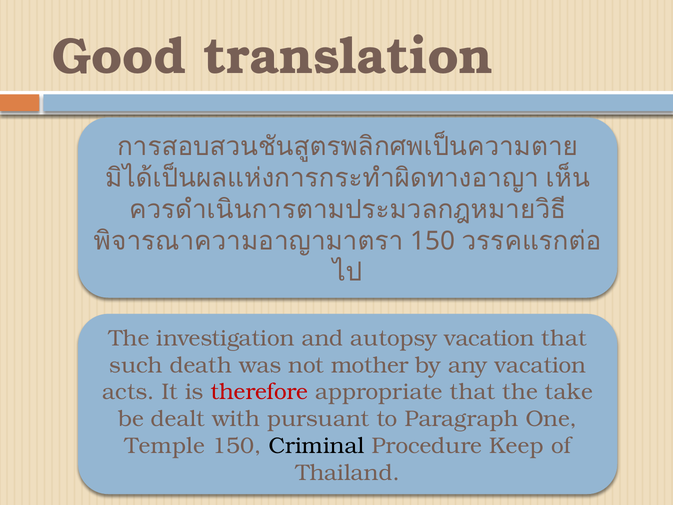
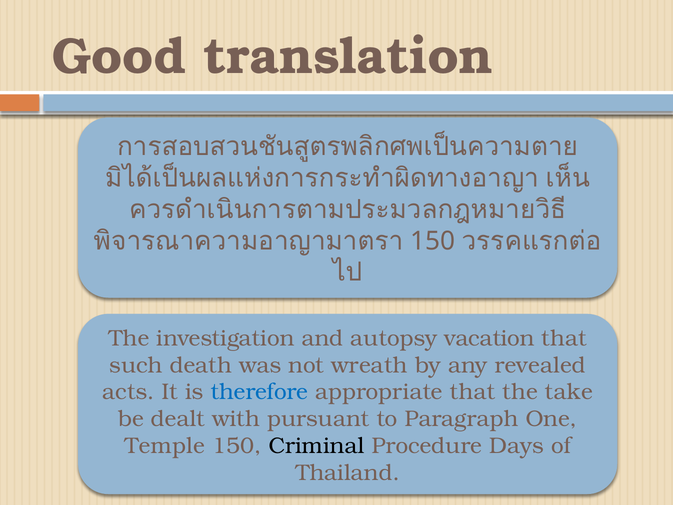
mother: mother -> wreath (370, 365)
any vacation: vacation -> revealed (540, 365)
therefore colour: red -> blue (259, 392)
Keep: Keep -> Days (517, 446)
